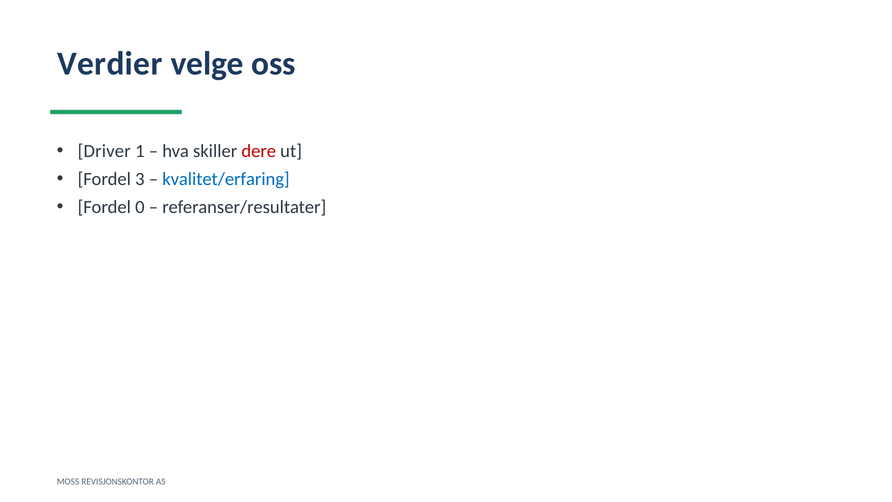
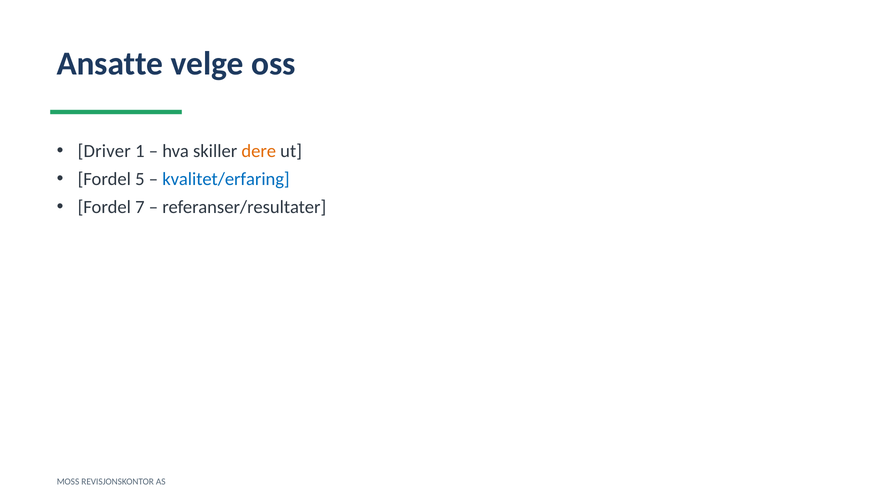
Verdier: Verdier -> Ansatte (110, 64)
dere colour: red -> orange (259, 151)
3: 3 -> 5 (140, 179)
0: 0 -> 7 (140, 207)
